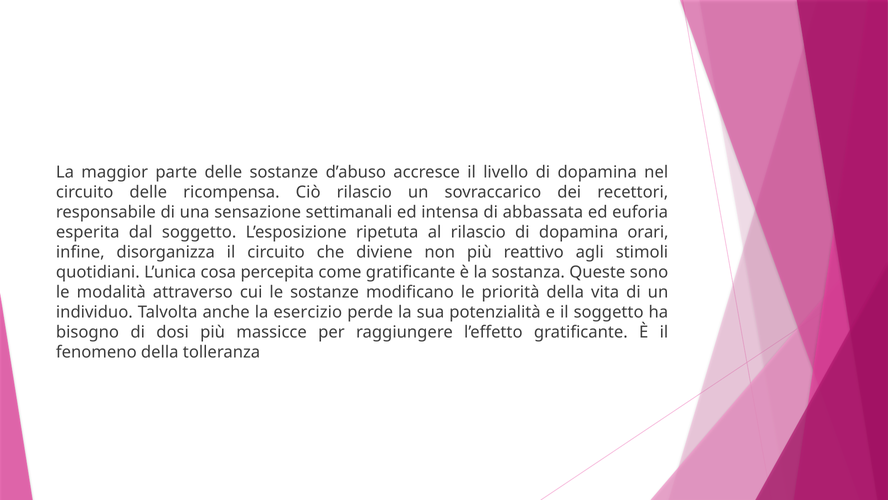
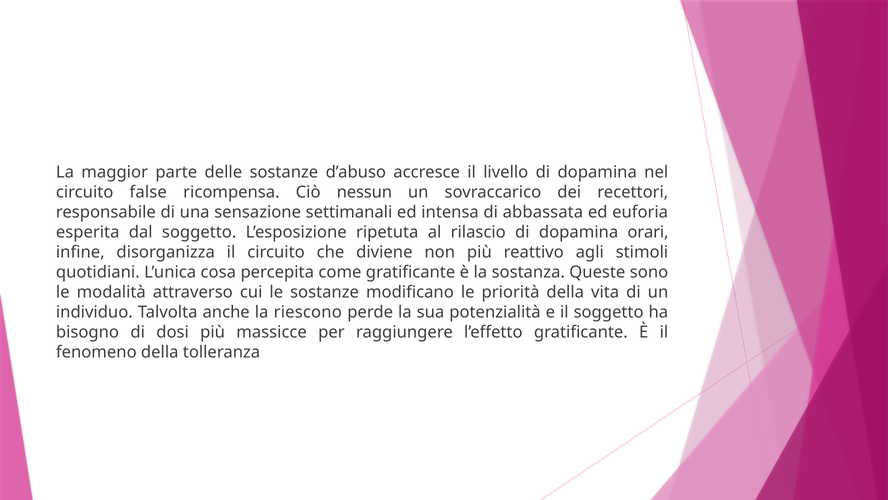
circuito delle: delle -> false (148, 192)
Ciò rilascio: rilascio -> nessun (364, 192)
esercizio: esercizio -> riescono (308, 312)
